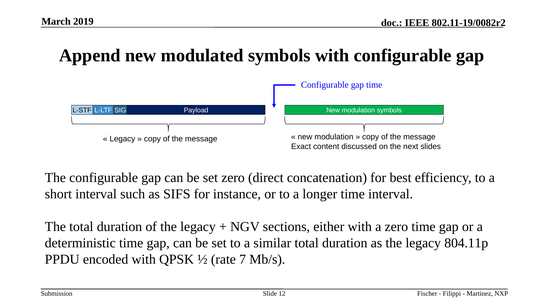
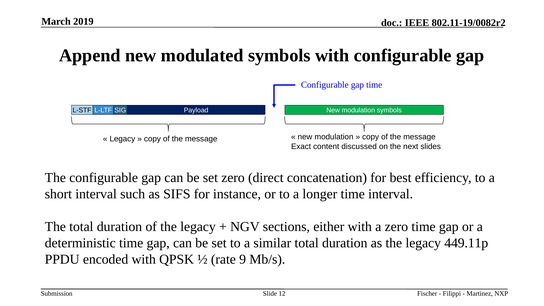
804.11p: 804.11p -> 449.11p (466, 243)
7: 7 -> 9 (243, 259)
